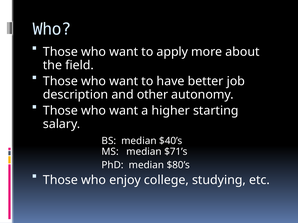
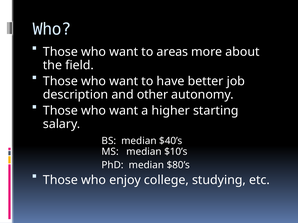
apply: apply -> areas (172, 52)
$71’s: $71’s -> $10’s (176, 152)
